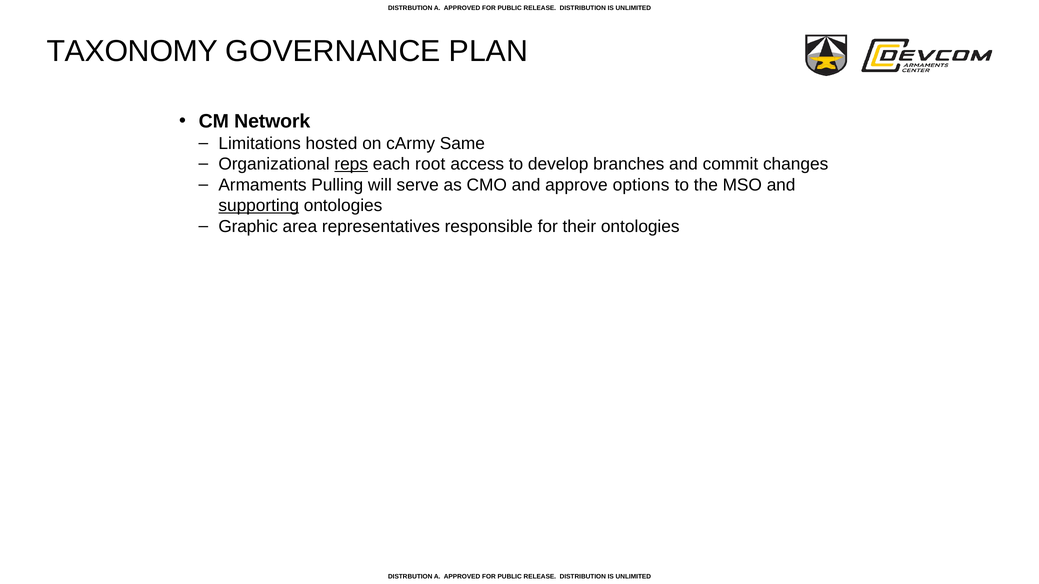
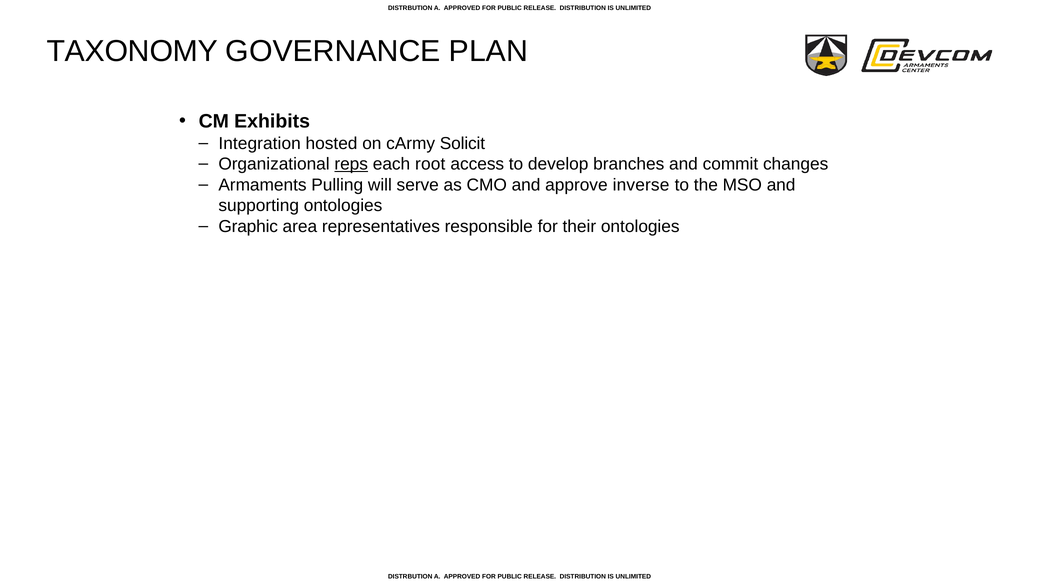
Network: Network -> Exhibits (272, 122)
Limitations: Limitations -> Integration (260, 144)
Same: Same -> Solicit (462, 144)
options: options -> inverse (641, 185)
supporting underline: present -> none (259, 206)
